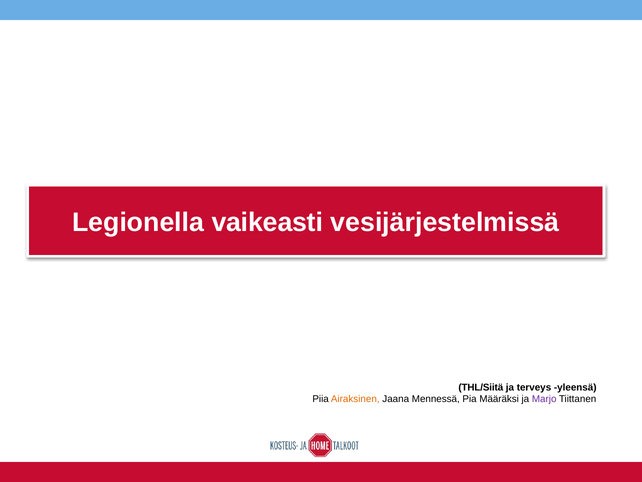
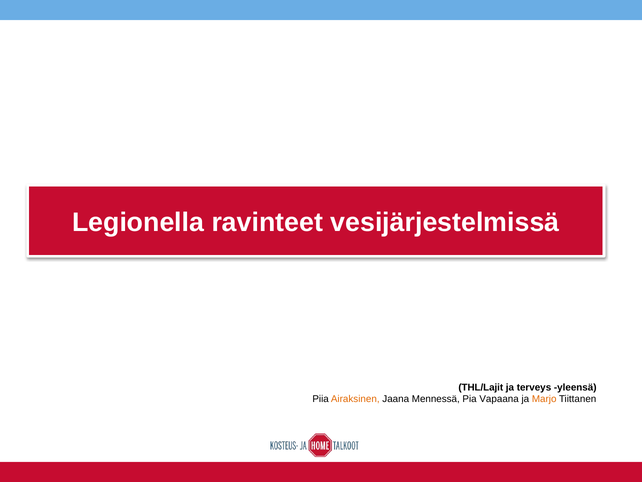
vaikeasti: vaikeasti -> ravinteet (267, 222)
THL/Siitä: THL/Siitä -> THL/Lajit (481, 387)
Määräksi: Määräksi -> Vapaana (499, 399)
Marjo colour: purple -> orange (544, 399)
